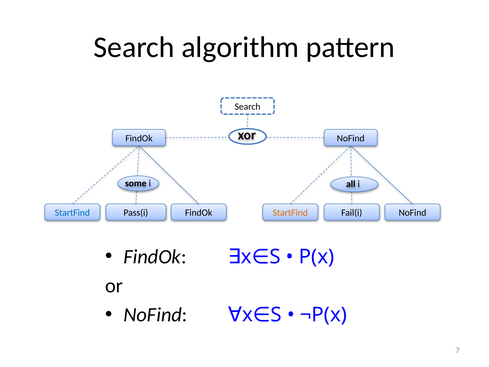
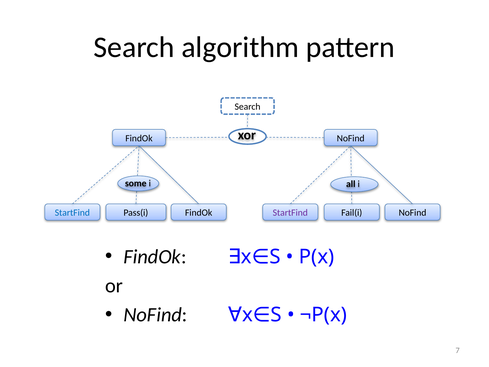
StartFind colour: orange -> purple (290, 213)
